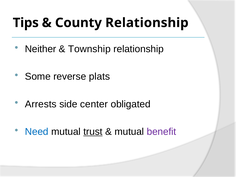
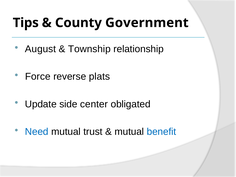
County Relationship: Relationship -> Government (147, 23)
Neither: Neither -> August (40, 49)
Some: Some -> Force (38, 77)
Arrests: Arrests -> Update (41, 104)
trust underline: present -> none (93, 132)
benefit colour: purple -> blue (161, 132)
